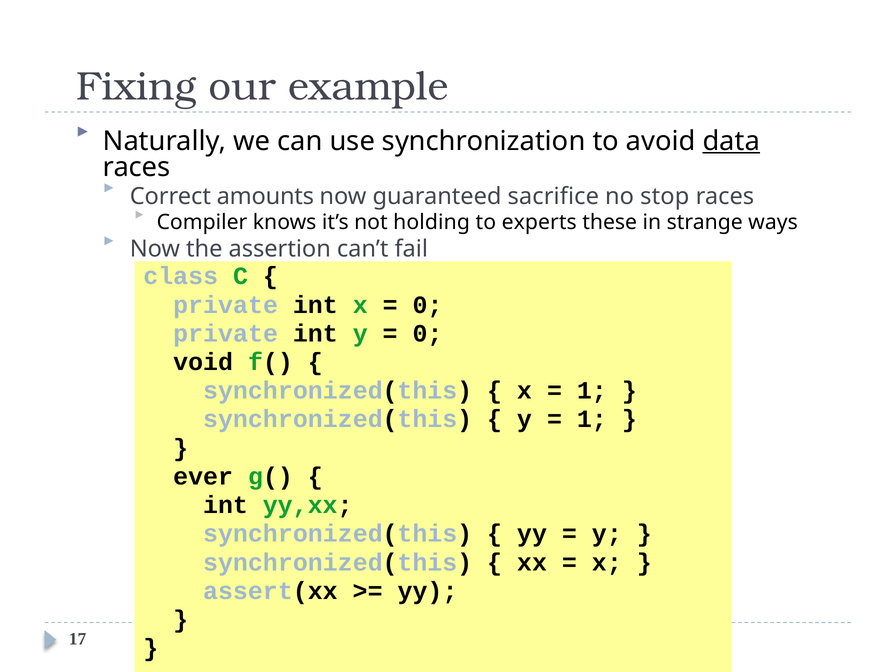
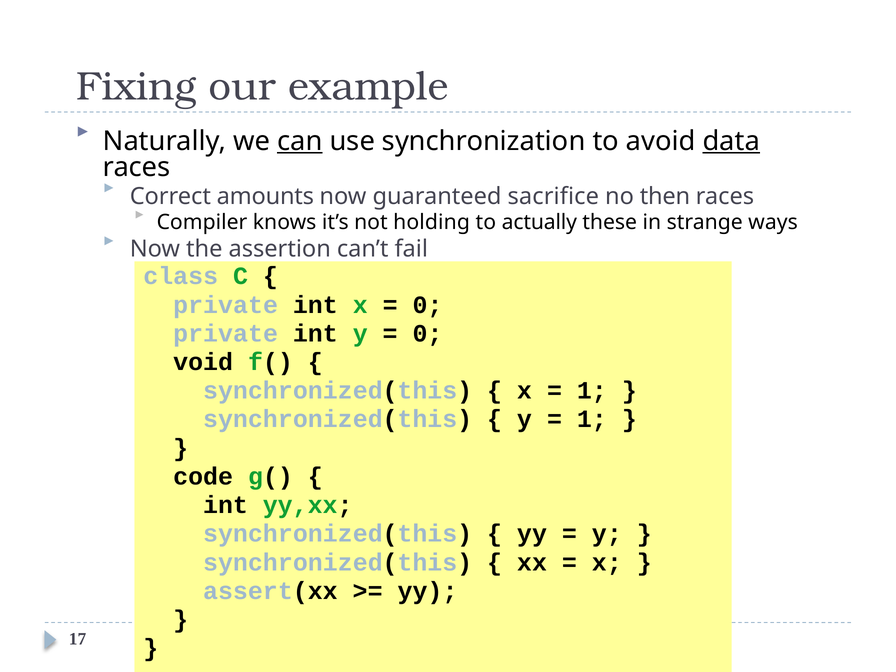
can underline: none -> present (300, 141)
stop: stop -> then (665, 196)
experts: experts -> actually (539, 222)
ever: ever -> code (203, 476)
